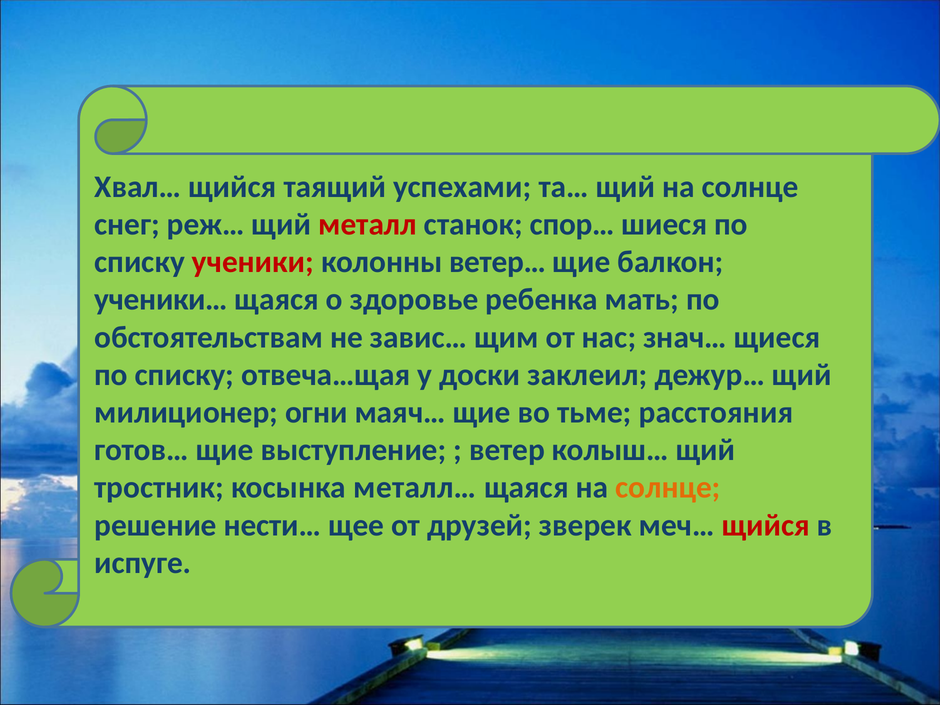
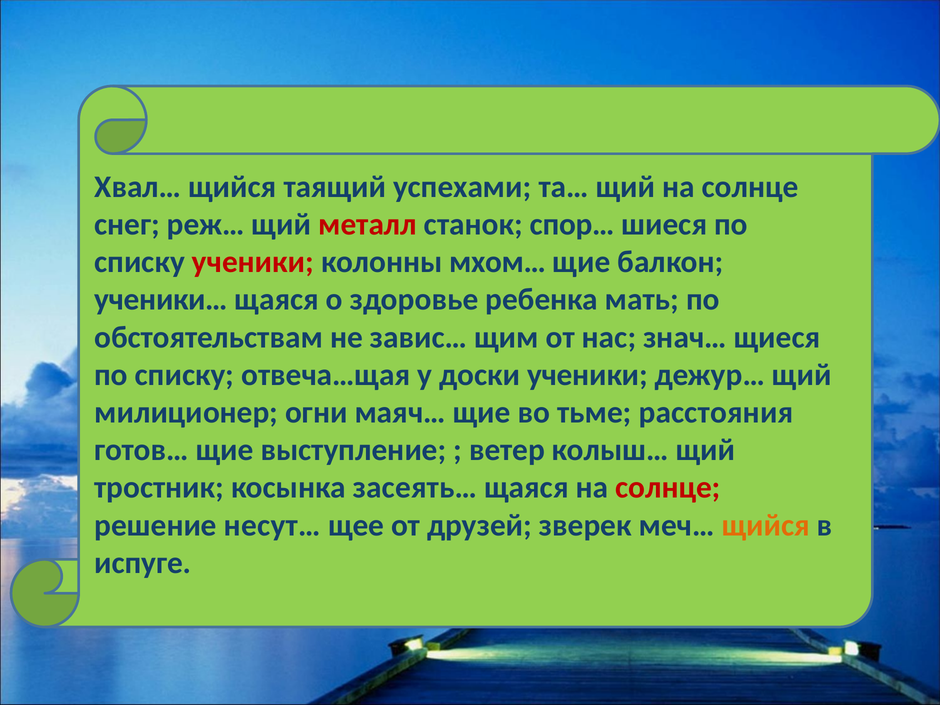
ветер…: ветер… -> мхом… (498, 262)
доски заклеил: заклеил -> ученики (587, 375)
металл…: металл… -> засеять… (415, 488)
солнце colour: orange -> red (668, 488)
нести…: нести… -> несут… (272, 525)
щийся colour: red -> orange (766, 525)
